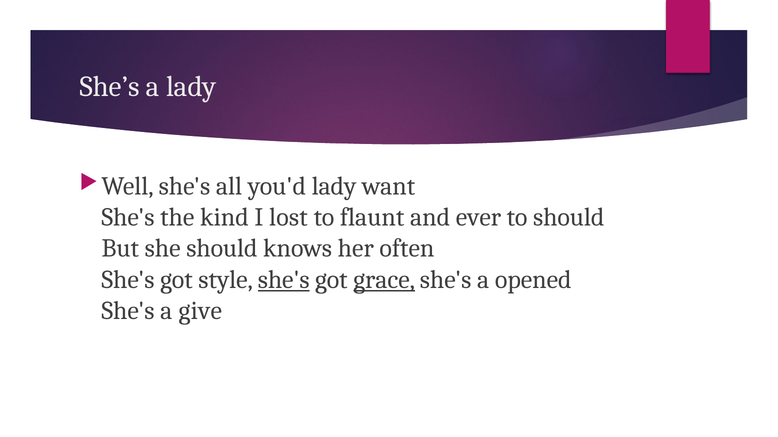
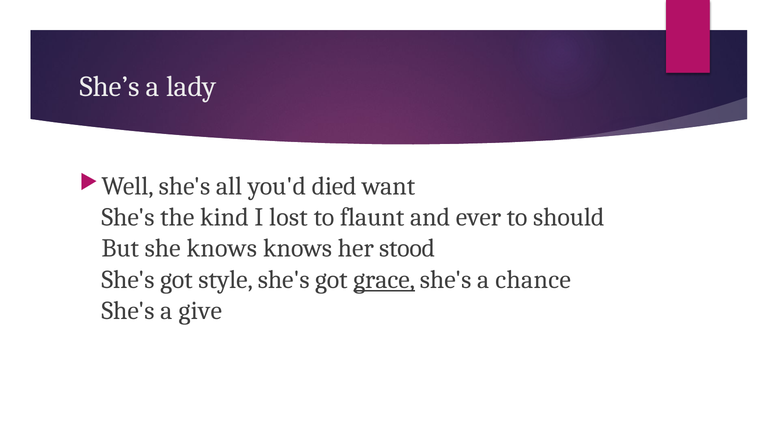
you'd lady: lady -> died (334, 186)
she should: should -> knows (222, 249)
often: often -> stood (407, 249)
she's underline: present -> none (284, 280)
opened: opened -> chance (533, 280)
